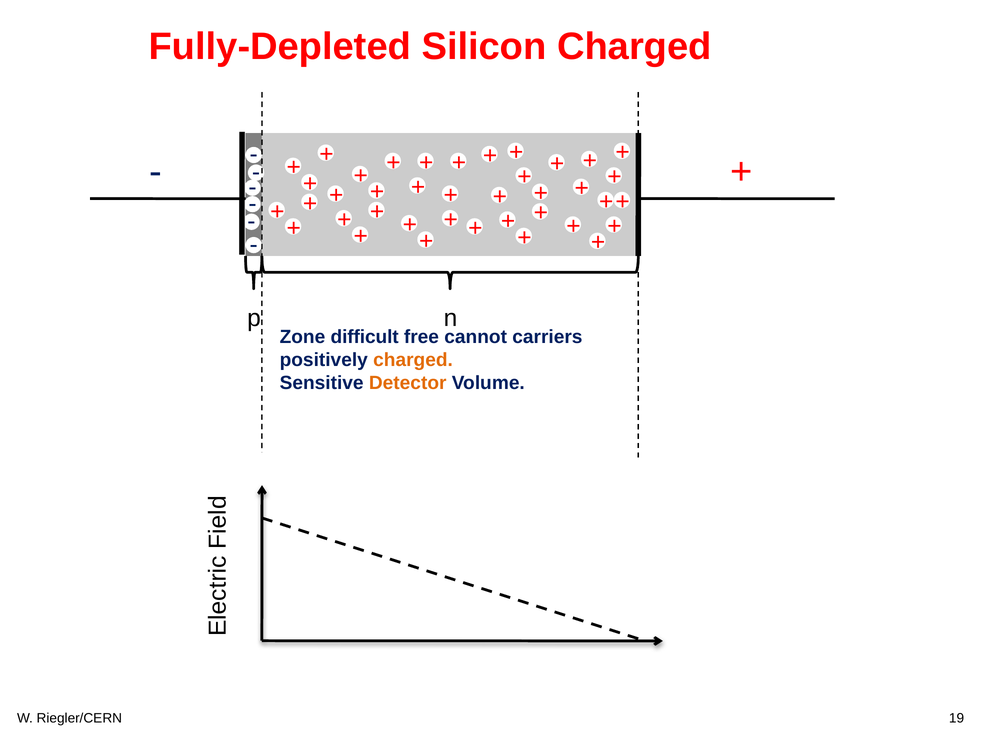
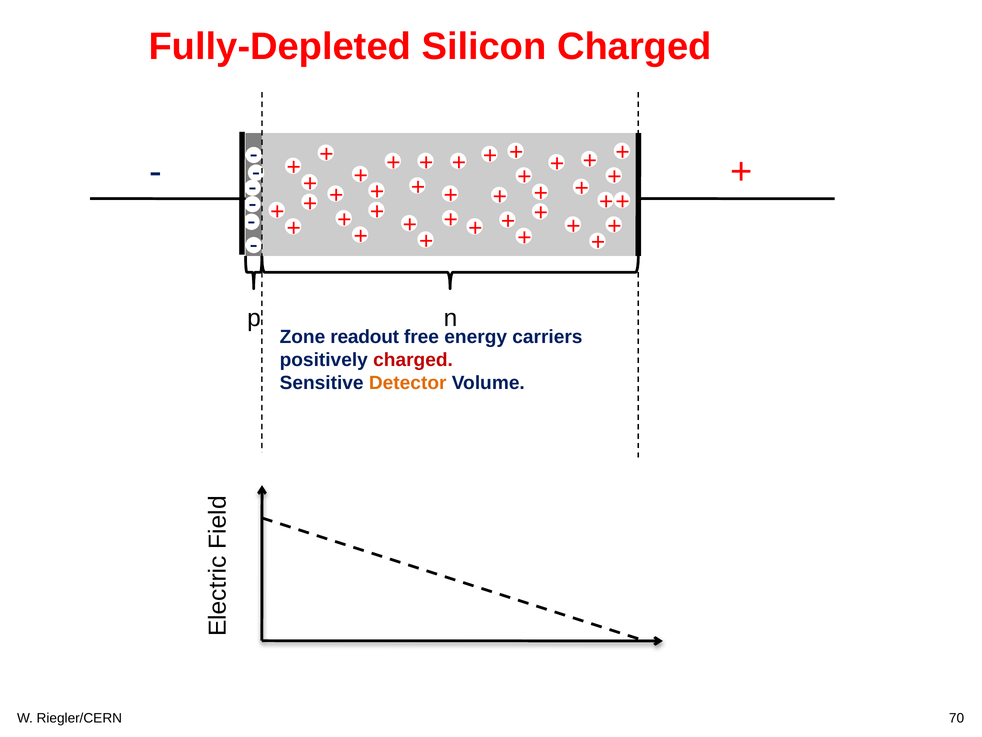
difficult: difficult -> readout (365, 337)
cannot: cannot -> energy (476, 337)
charged colour: orange -> red (413, 360)
19: 19 -> 70 (957, 718)
